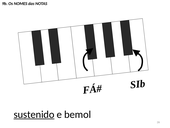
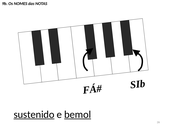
bemol underline: none -> present (78, 114)
